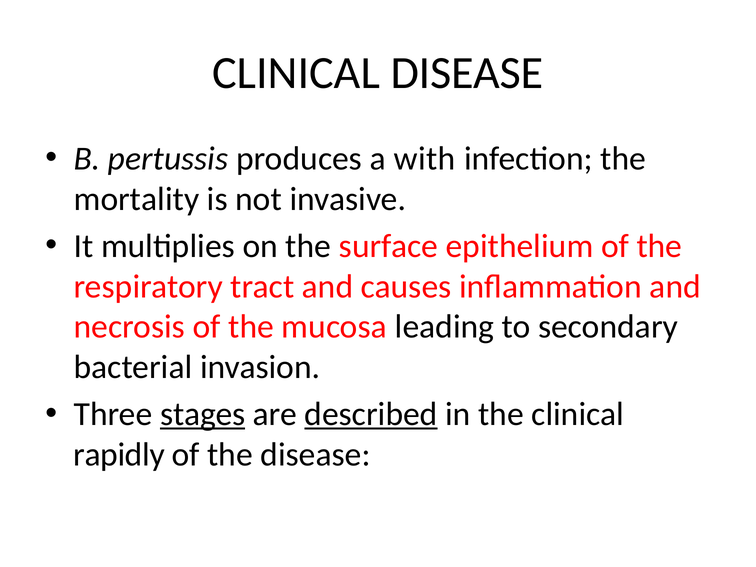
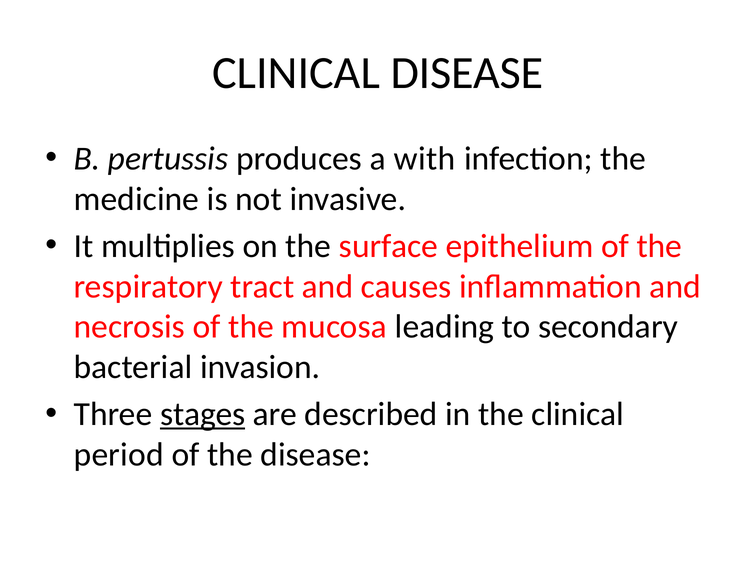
mortality: mortality -> medicine (136, 199)
described underline: present -> none (371, 414)
rapidly: rapidly -> period (119, 455)
